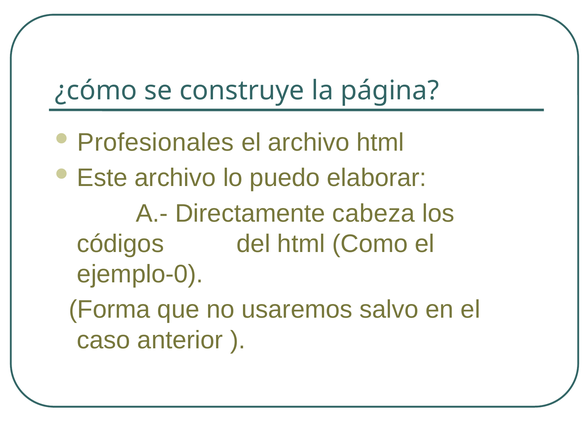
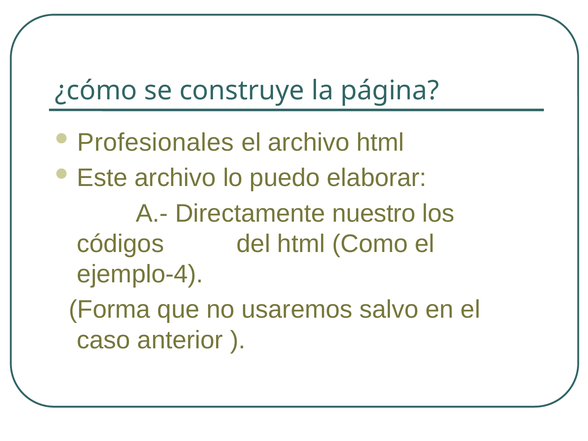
cabeza: cabeza -> nuestro (374, 213)
ejemplo-0: ejemplo-0 -> ejemplo-4 (140, 274)
